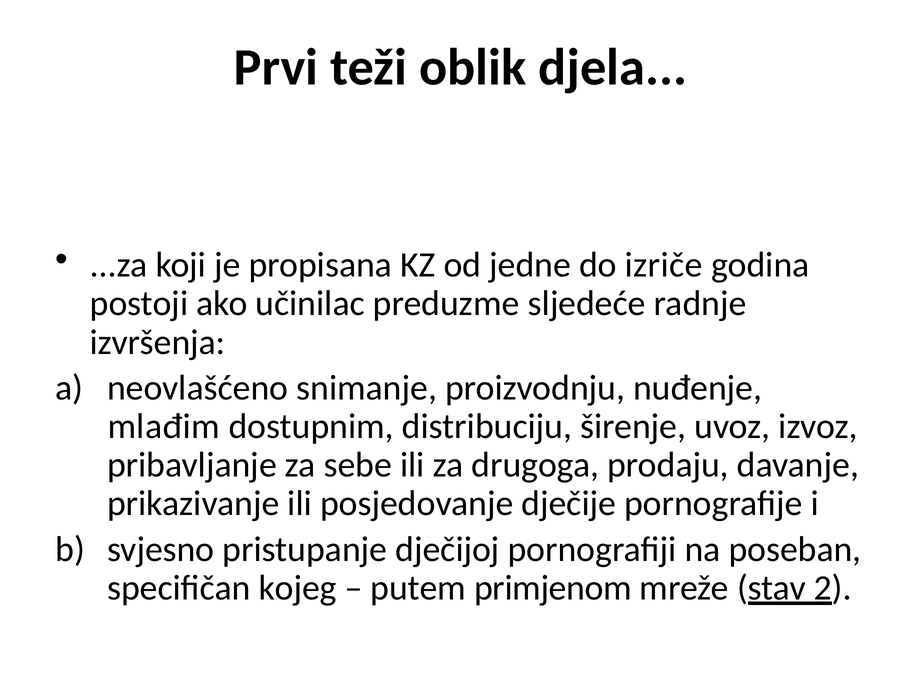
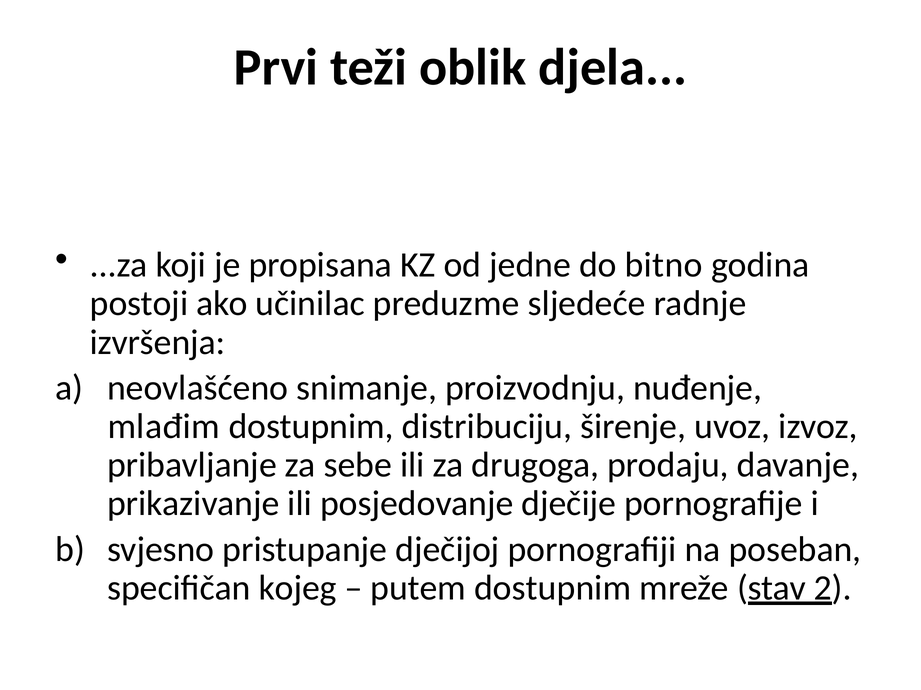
izriče: izriče -> bitno (664, 265)
putem primjenom: primjenom -> dostupnim (553, 588)
